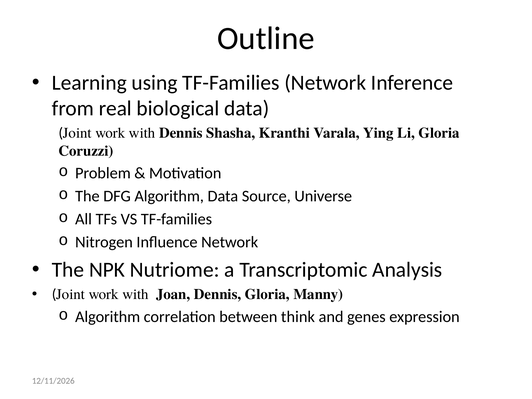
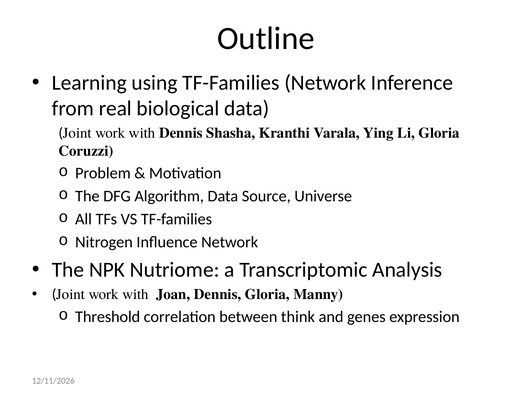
Algorithm: Algorithm -> Threshold (108, 317)
